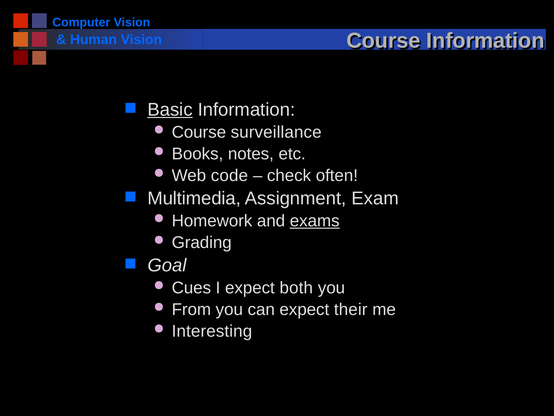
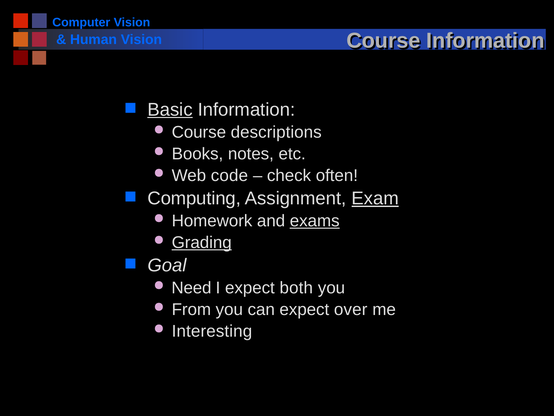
surveillance: surveillance -> descriptions (276, 132)
Multimedia: Multimedia -> Computing (194, 198)
Exam underline: none -> present (375, 198)
Grading underline: none -> present (202, 242)
Cues: Cues -> Need (191, 288)
their: their -> over (351, 309)
